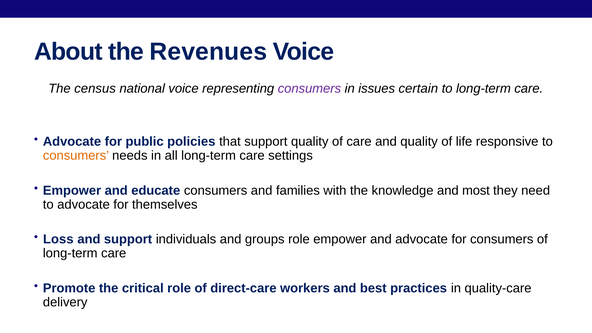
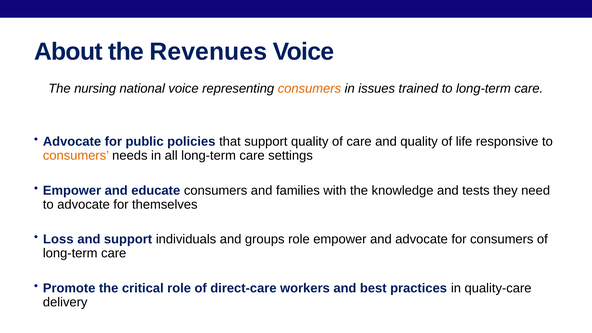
census: census -> nursing (95, 89)
consumers colour: purple -> orange (309, 89)
certain: certain -> trained (418, 89)
most: most -> tests (476, 190)
